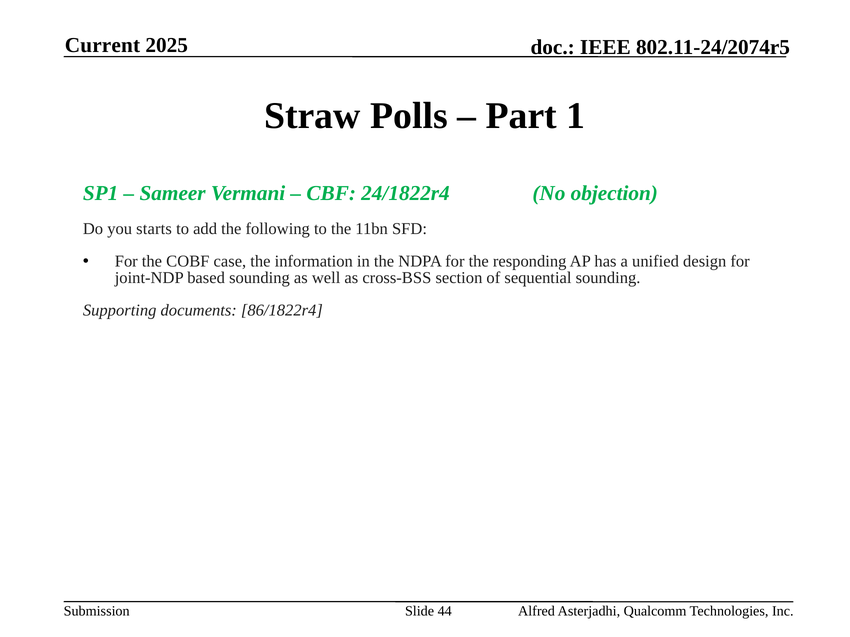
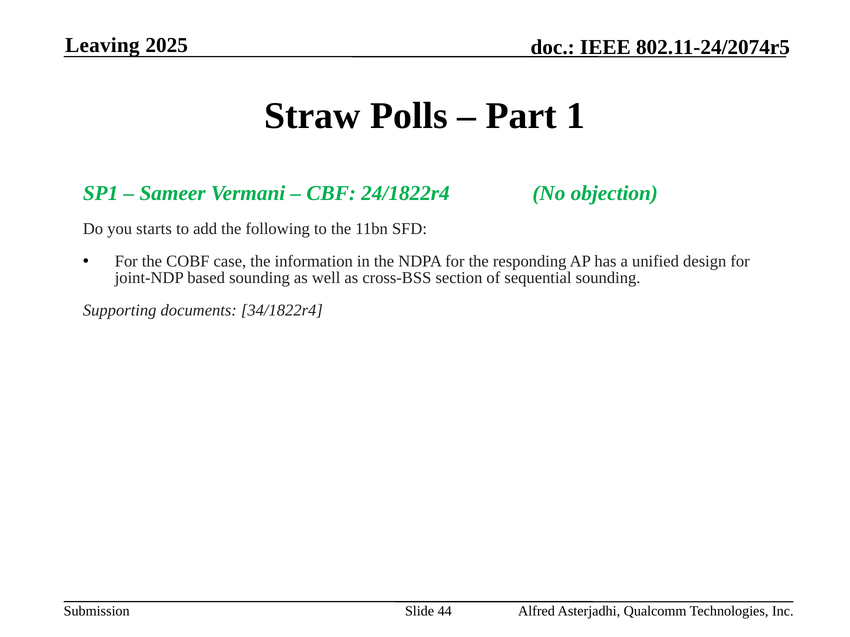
Current: Current -> Leaving (102, 45)
86/1822r4: 86/1822r4 -> 34/1822r4 (282, 311)
